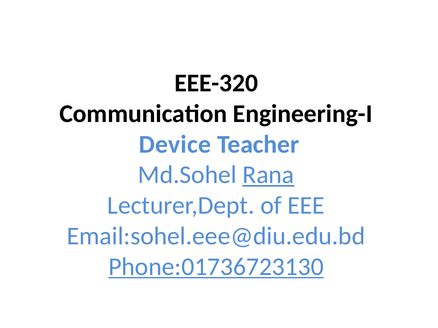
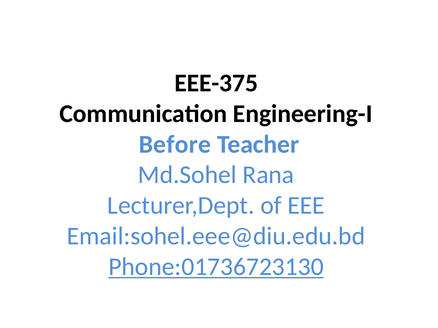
EEE-320: EEE-320 -> EEE-375 (216, 83)
Device: Device -> Before (175, 144)
Rana underline: present -> none (268, 175)
